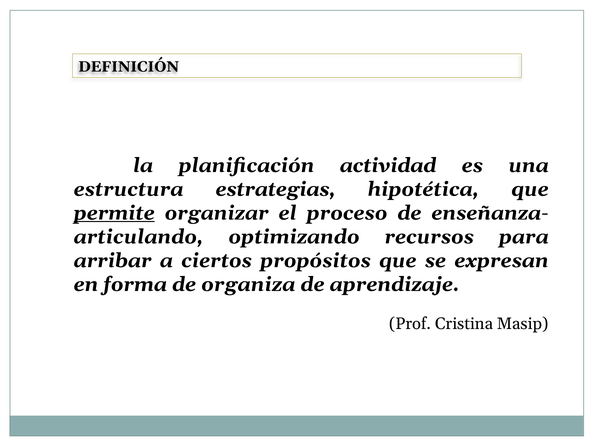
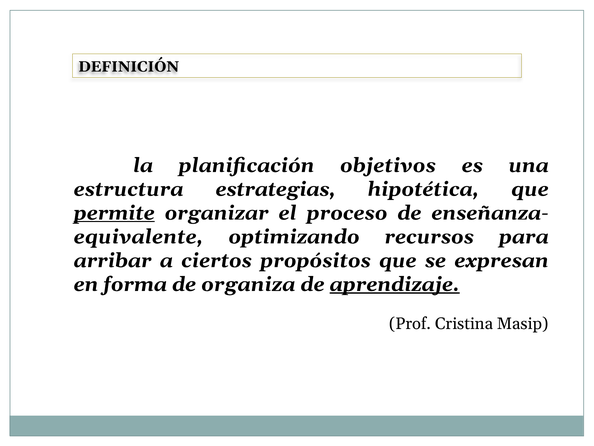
actividad: actividad -> objetivos (388, 165)
articulando: articulando -> equivalente (138, 237)
aprendizaje underline: none -> present (395, 284)
